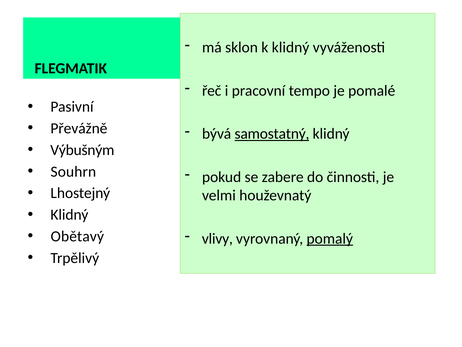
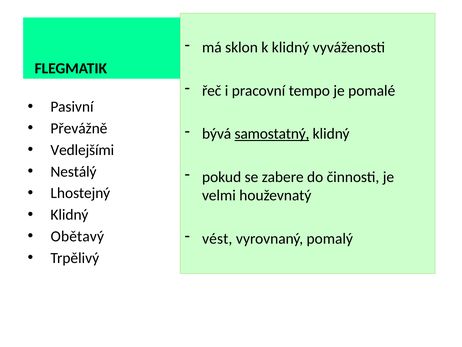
Výbušným: Výbušným -> Vedlejšími (82, 150)
Souhrn: Souhrn -> Nestálý (73, 171)
vlivy: vlivy -> vést (217, 238)
pomalý underline: present -> none (330, 238)
